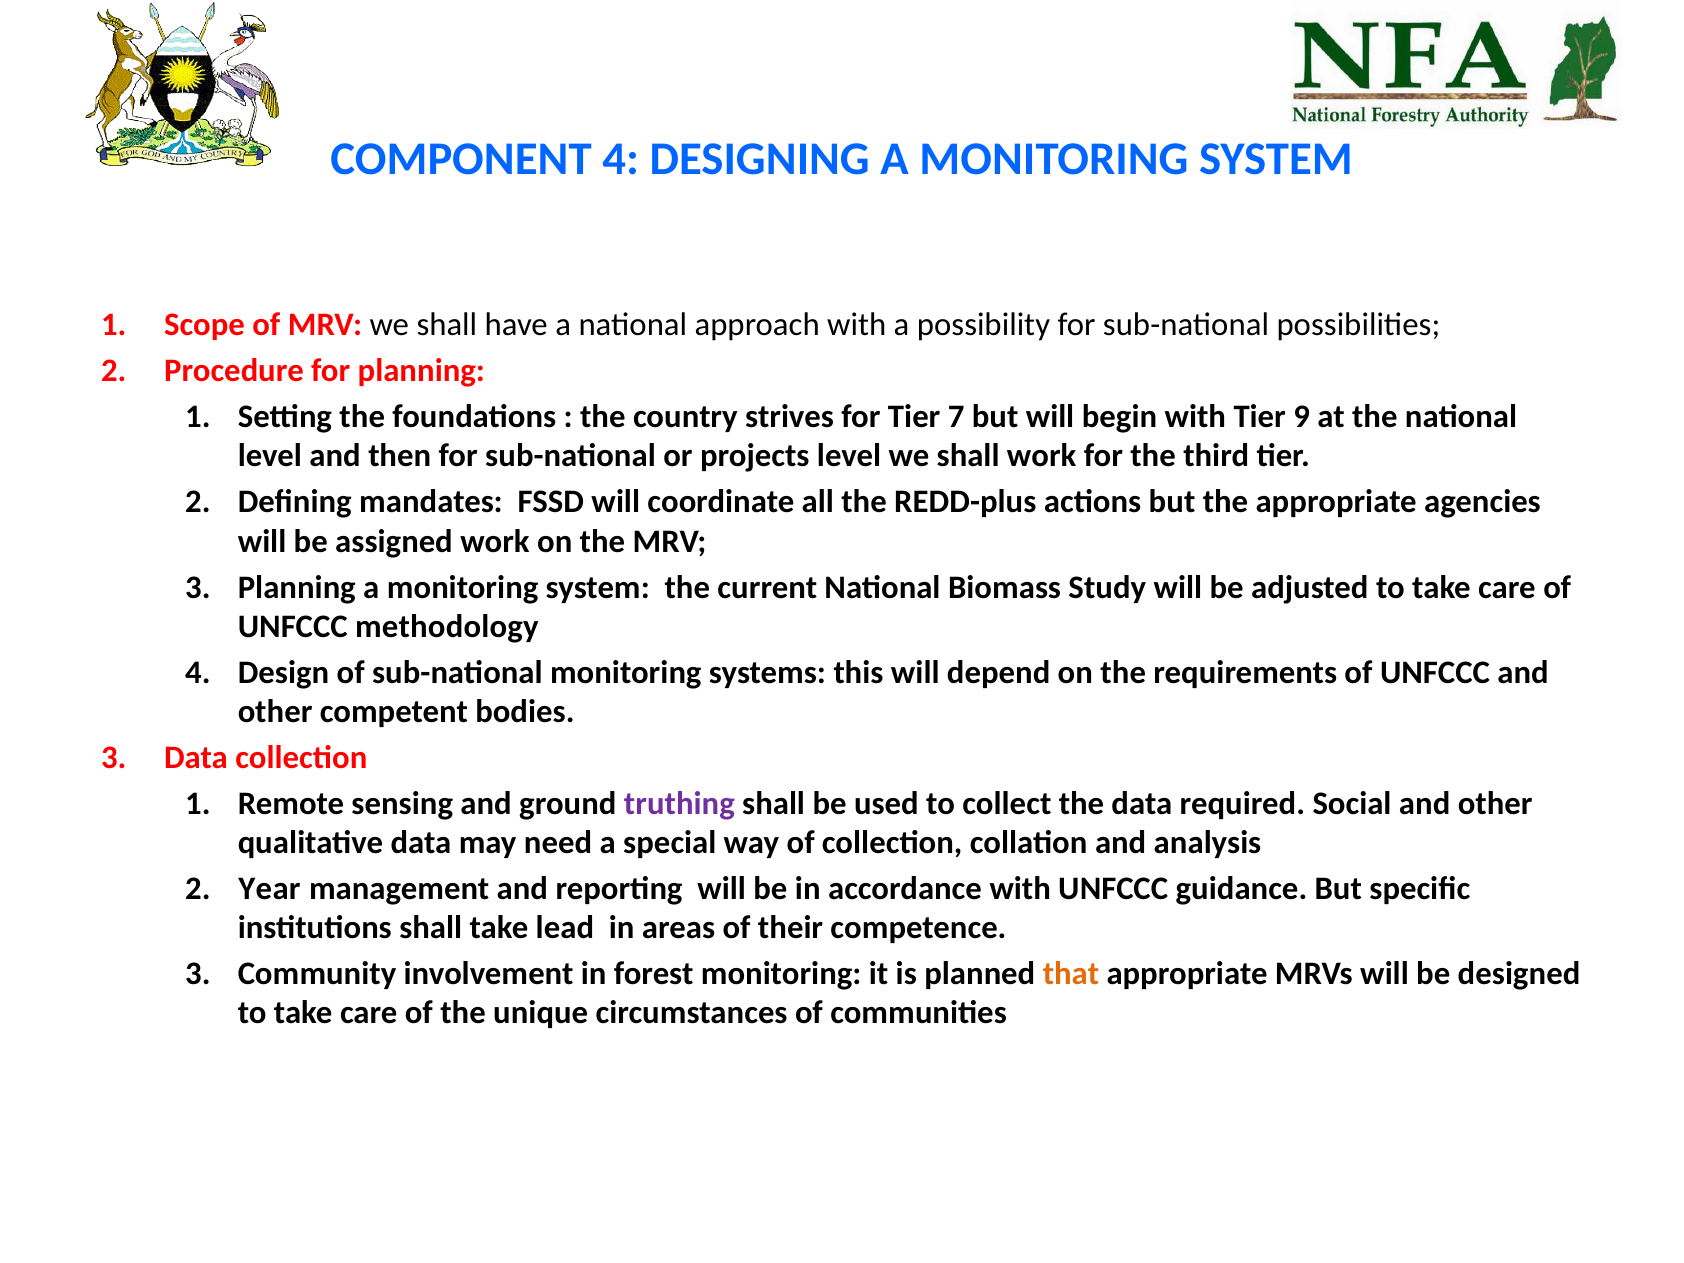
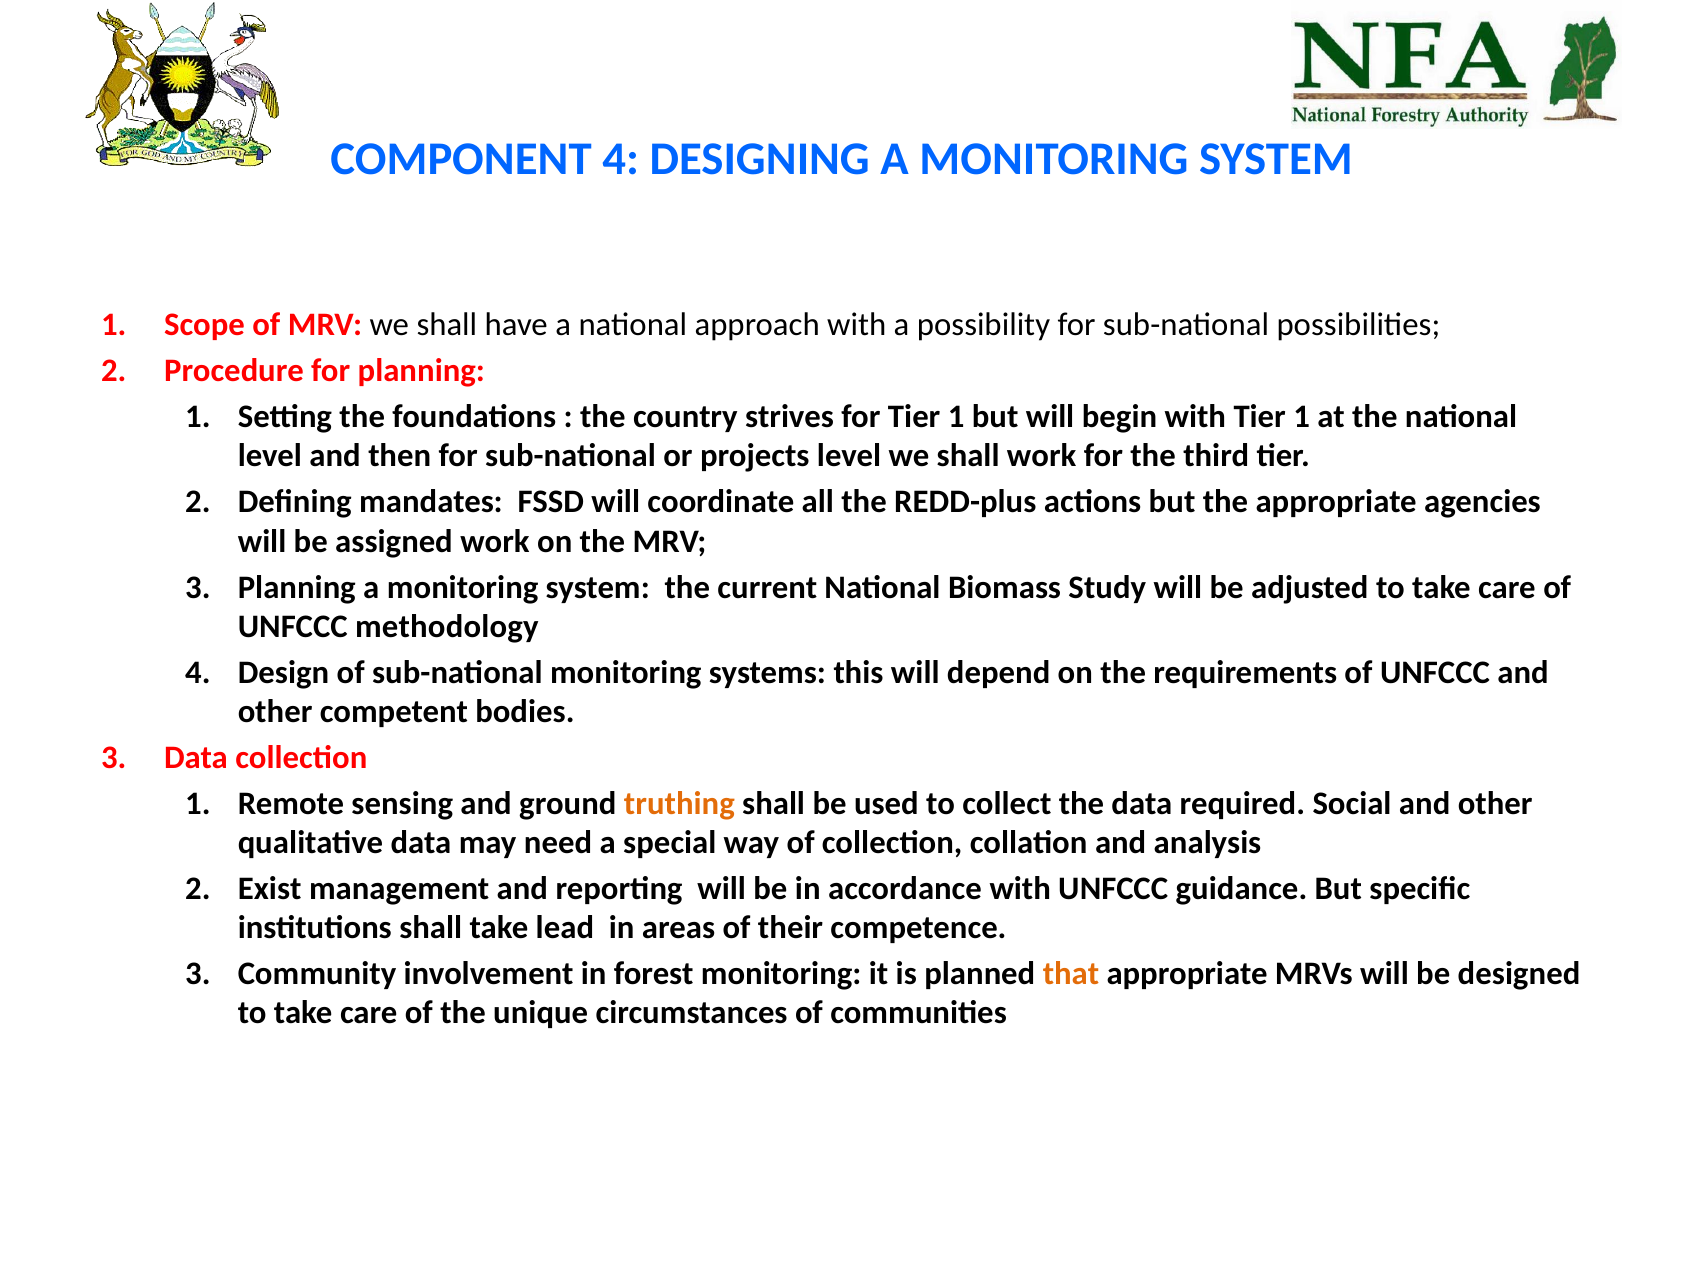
for Tier 7: 7 -> 1 (956, 417)
with Tier 9: 9 -> 1 (1302, 417)
truthing colour: purple -> orange (679, 803)
Year: Year -> Exist (270, 889)
